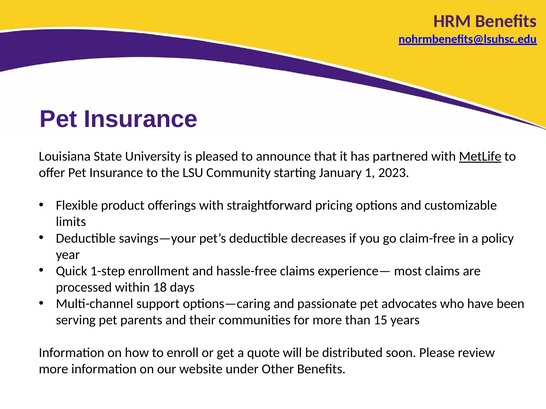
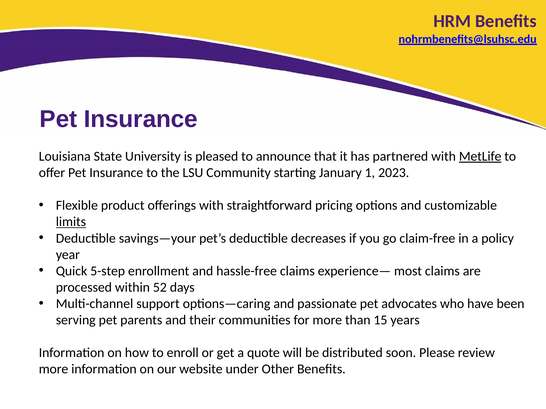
limits underline: none -> present (71, 222)
1-step: 1-step -> 5-step (108, 271)
18: 18 -> 52 (160, 288)
